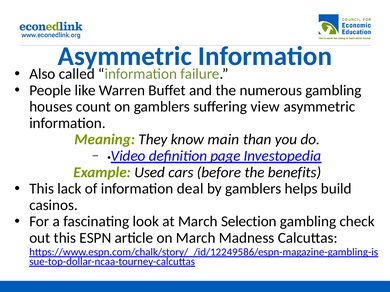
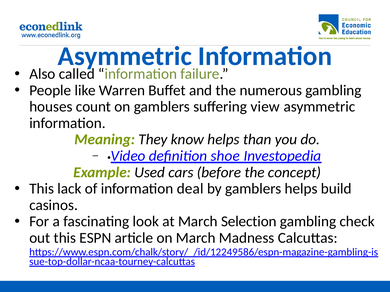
know main: main -> helps (224, 140)
page: page -> shoe (225, 156)
benefits: benefits -> concept (295, 173)
